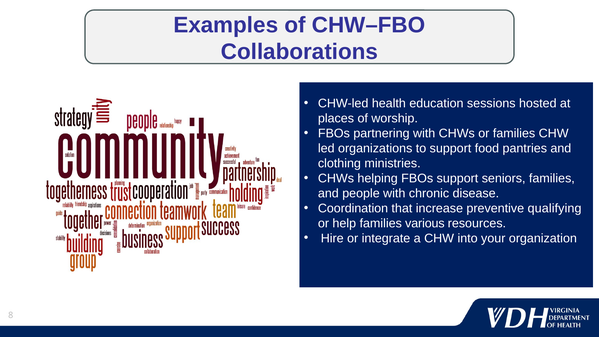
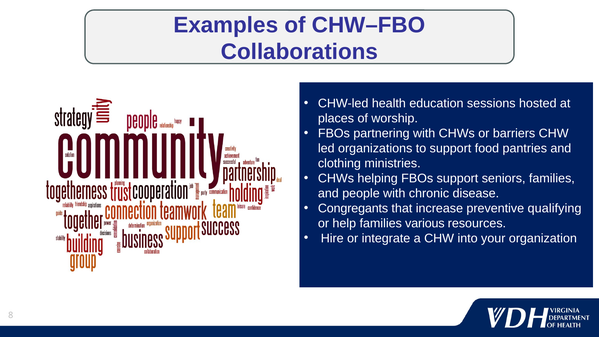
or families: families -> barriers (514, 133)
Coordination: Coordination -> Congregants (353, 208)
